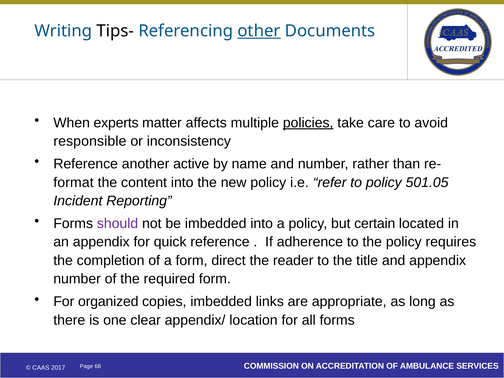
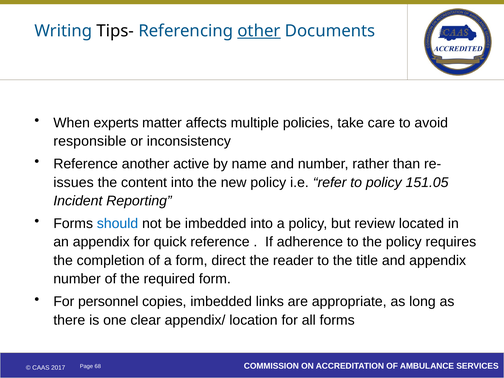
policies underline: present -> none (308, 123)
format: format -> issues (74, 182)
501.05: 501.05 -> 151.05 (427, 182)
should colour: purple -> blue (118, 224)
certain: certain -> review (375, 224)
organized: organized -> personnel (108, 302)
